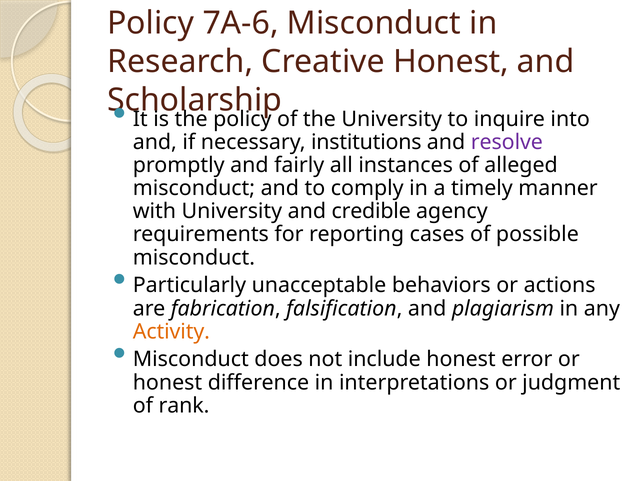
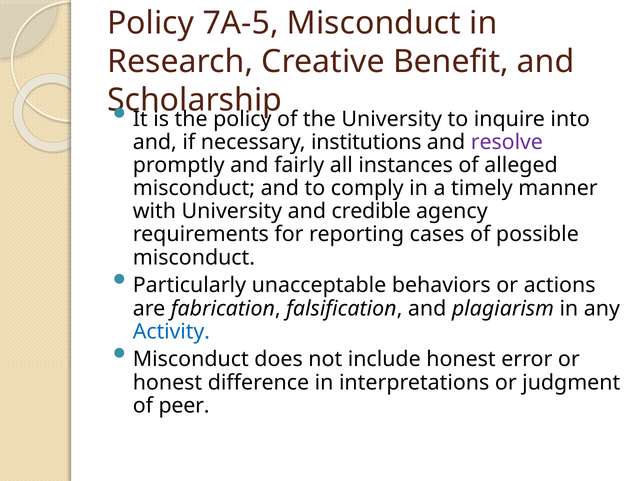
7A-6: 7A-6 -> 7A-5 (241, 23)
Creative Honest: Honest -> Benefit (451, 62)
Activity colour: orange -> blue (171, 332)
rank: rank -> peer (184, 406)
